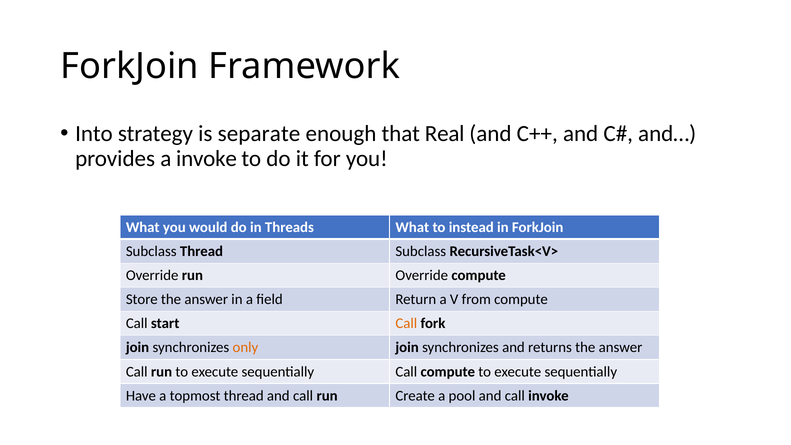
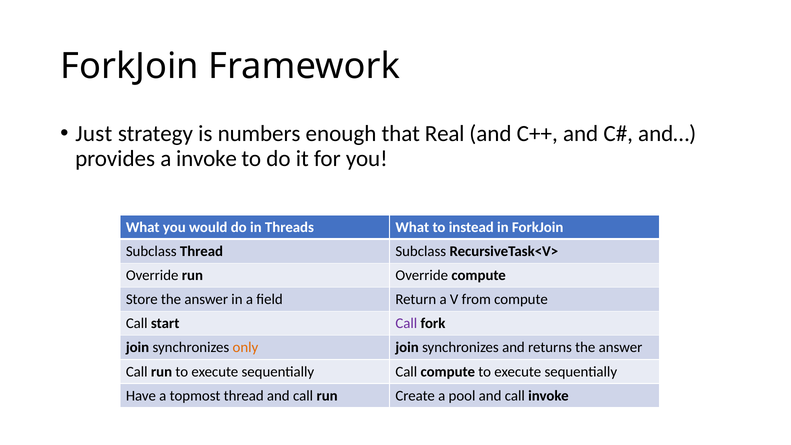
Into: Into -> Just (94, 134)
separate: separate -> numbers (259, 134)
Call colour: orange -> purple (406, 323)
